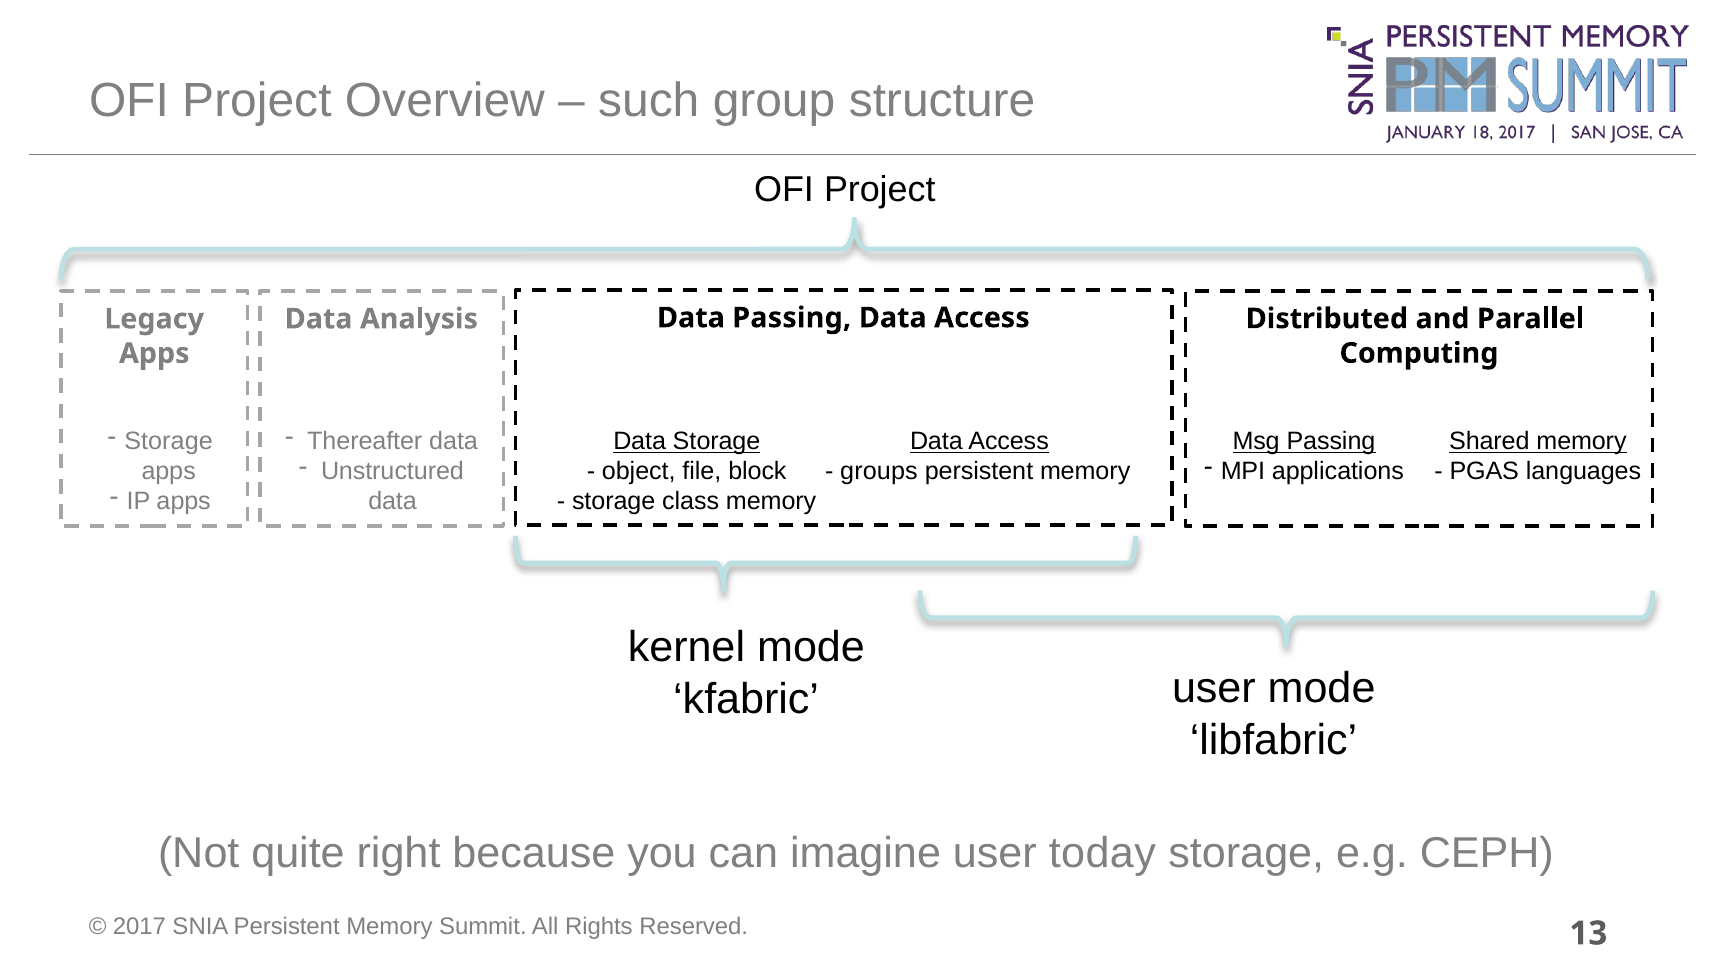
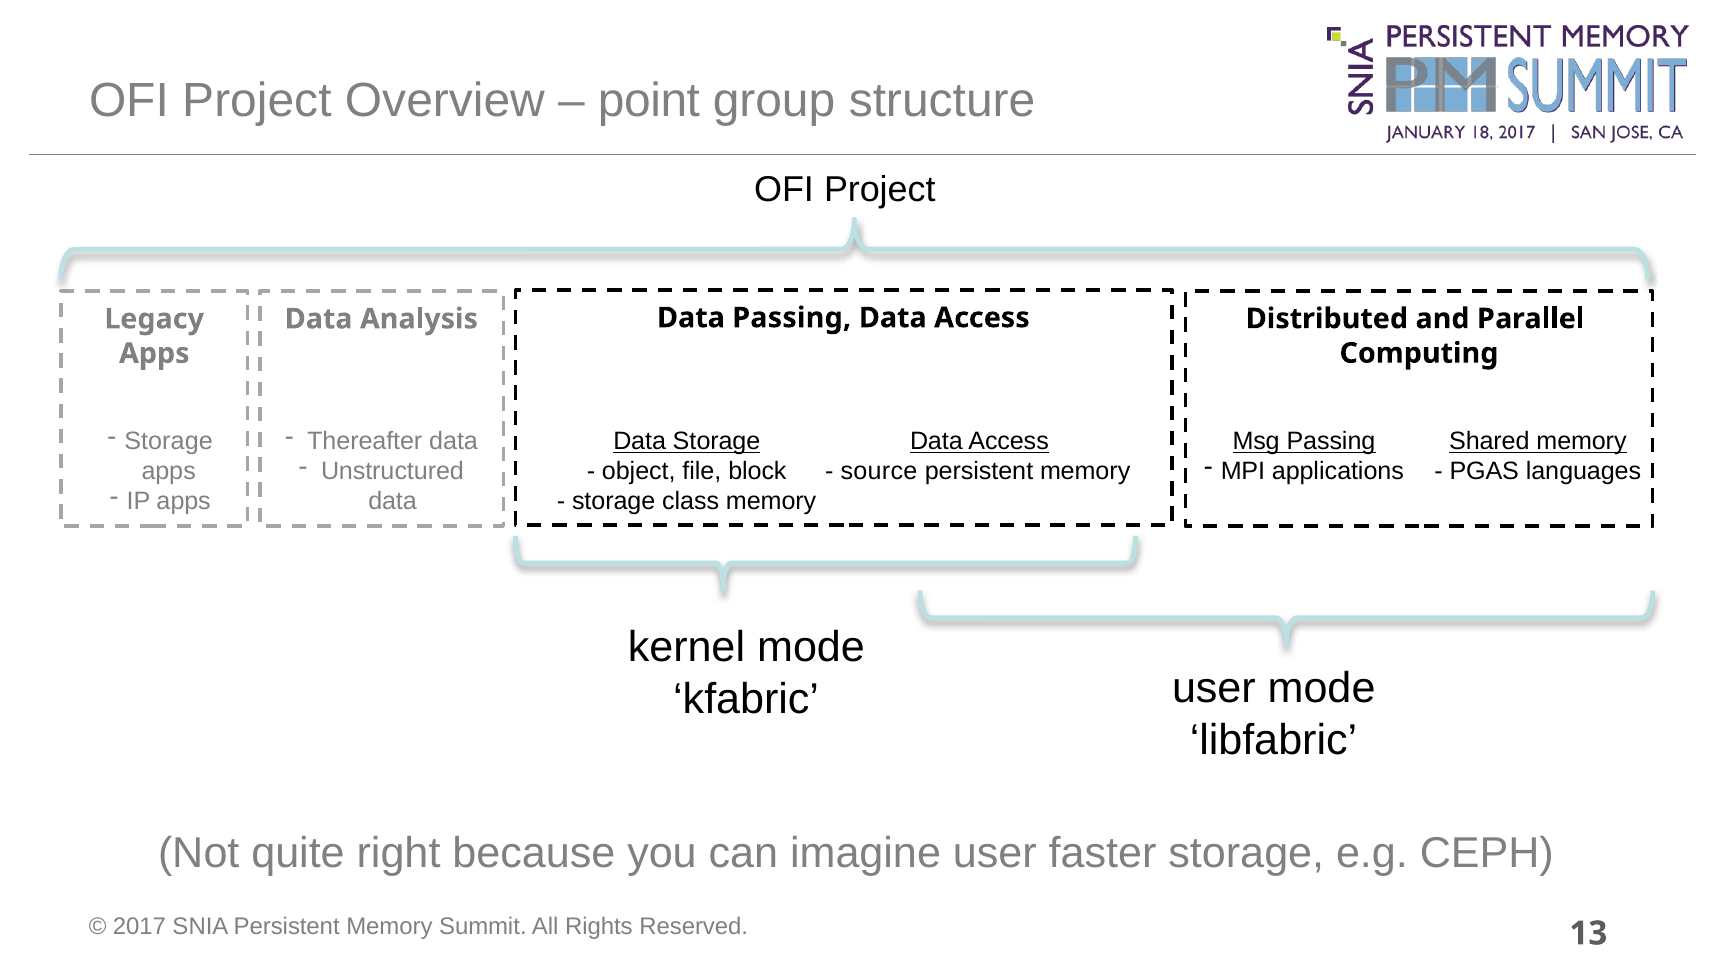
such: such -> point (649, 100)
groups: groups -> source (879, 472)
today: today -> faster (1103, 853)
